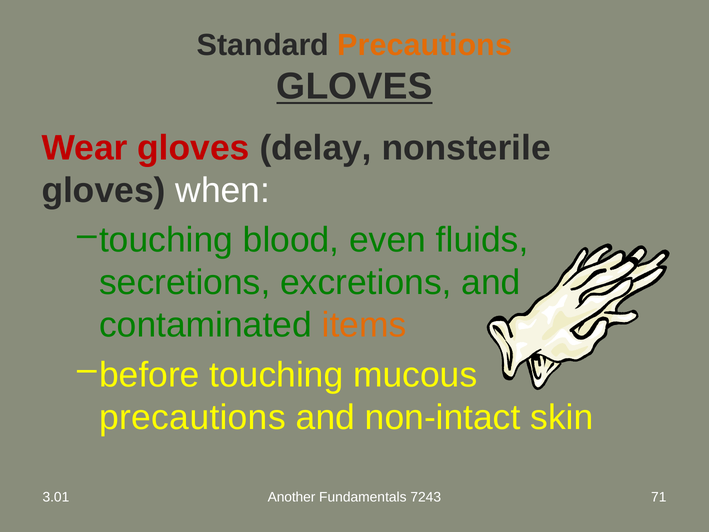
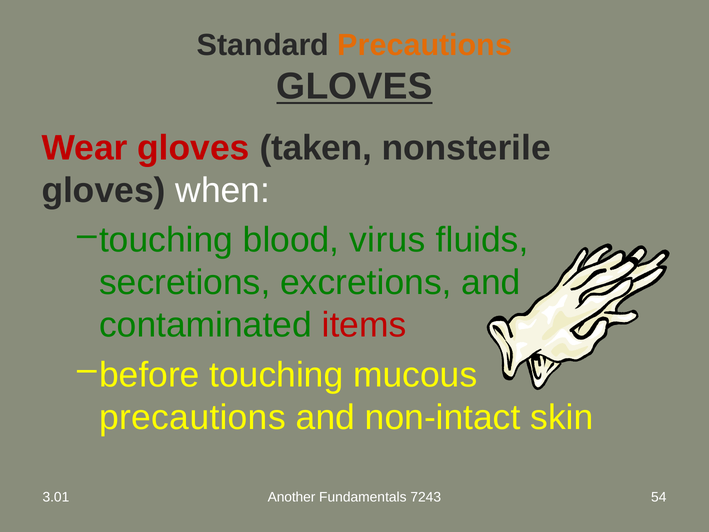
delay: delay -> taken (316, 148)
even: even -> virus (387, 240)
items colour: orange -> red (364, 325)
71: 71 -> 54 (659, 497)
